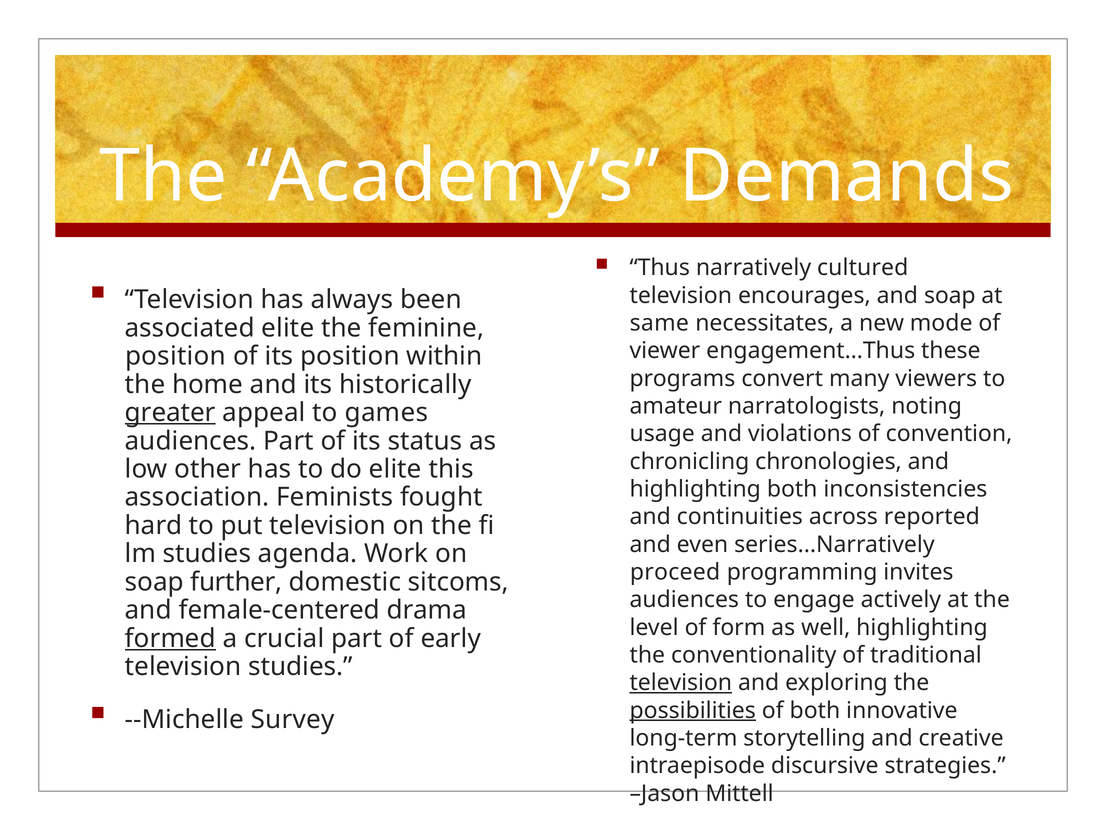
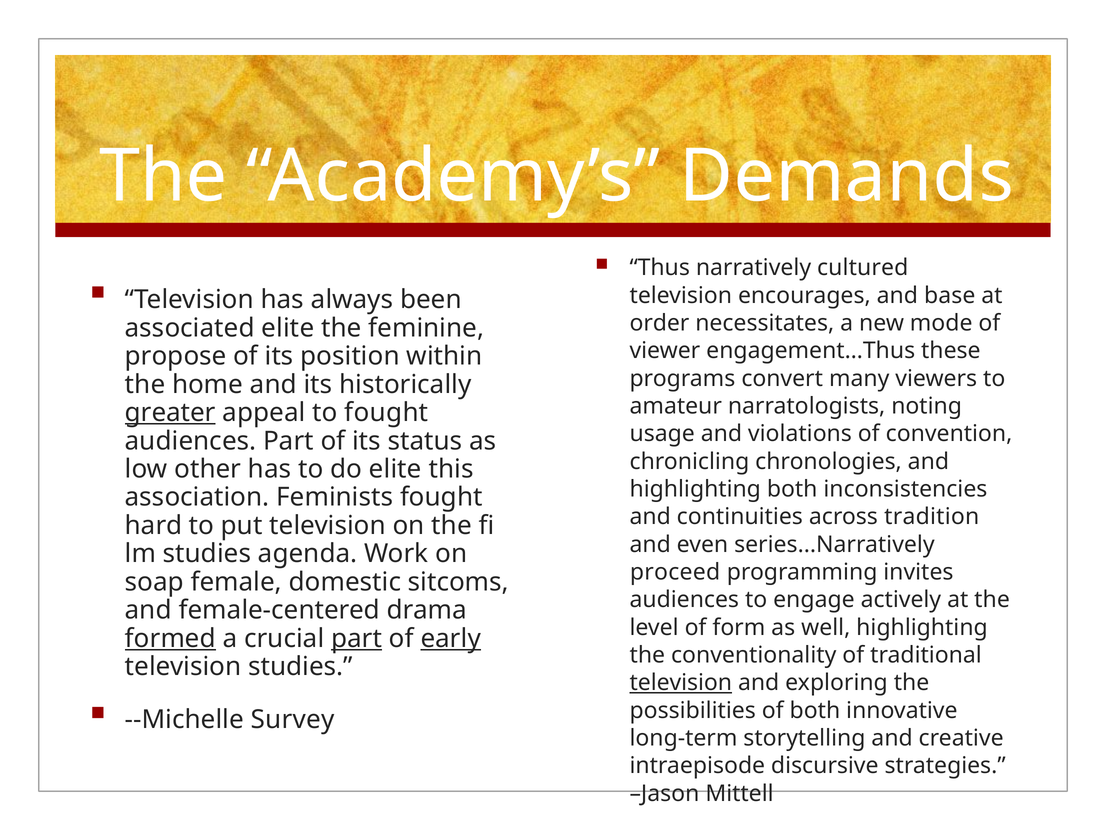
and soap: soap -> base (950, 295)
same: same -> order (659, 323)
position: position -> propose (176, 356)
to games: games -> fought (386, 412)
reported: reported -> tradition (932, 517)
further: further -> female (236, 582)
part underline: none -> present (357, 638)
early underline: none -> present (451, 638)
possibilities underline: present -> none (693, 710)
